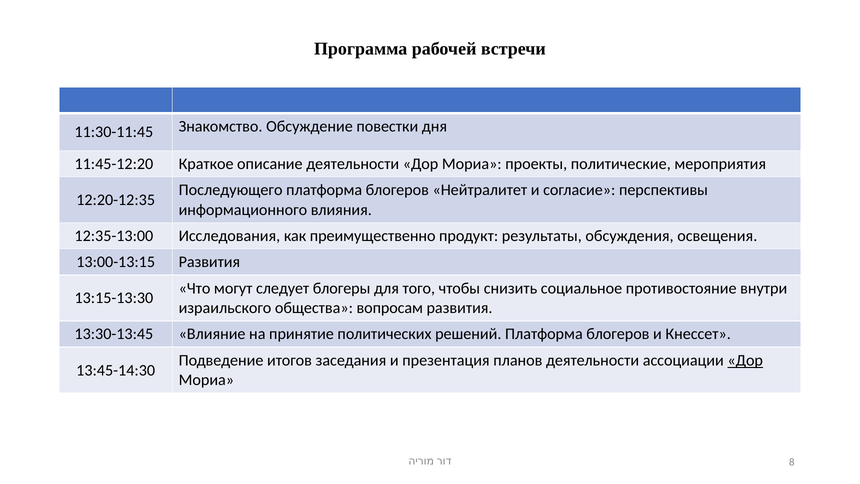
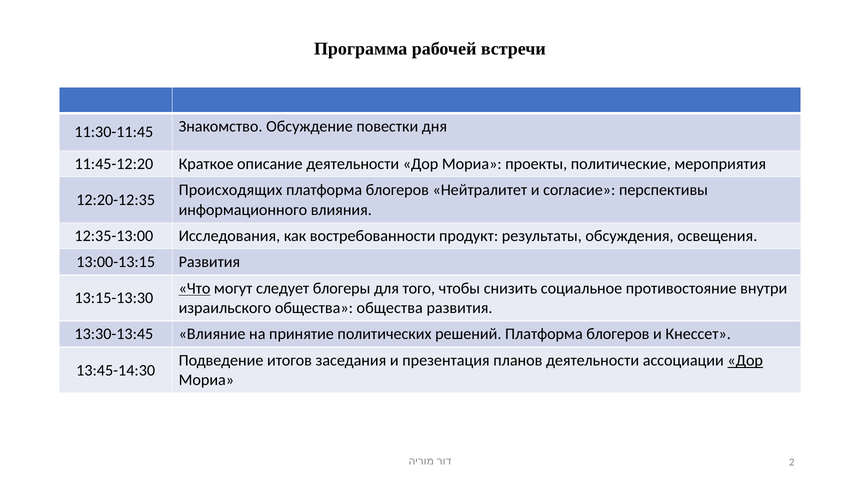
Последующего: Последующего -> Происходящих (231, 190)
преимущественно: преимущественно -> востребованности (373, 236)
Что underline: none -> present (195, 288)
общества вопросам: вопросам -> общества (390, 308)
8: 8 -> 2 (792, 462)
